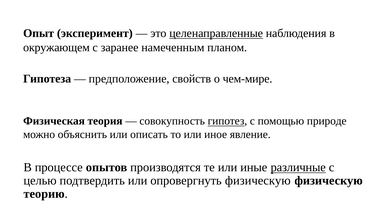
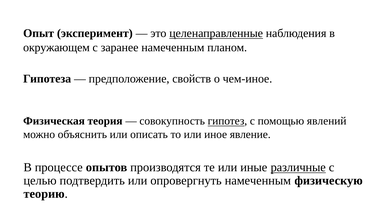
чем-мире: чем-мире -> чем-иное (247, 79)
природе: природе -> явлений (327, 121)
опровергнуть физическую: физическую -> намеченным (258, 181)
